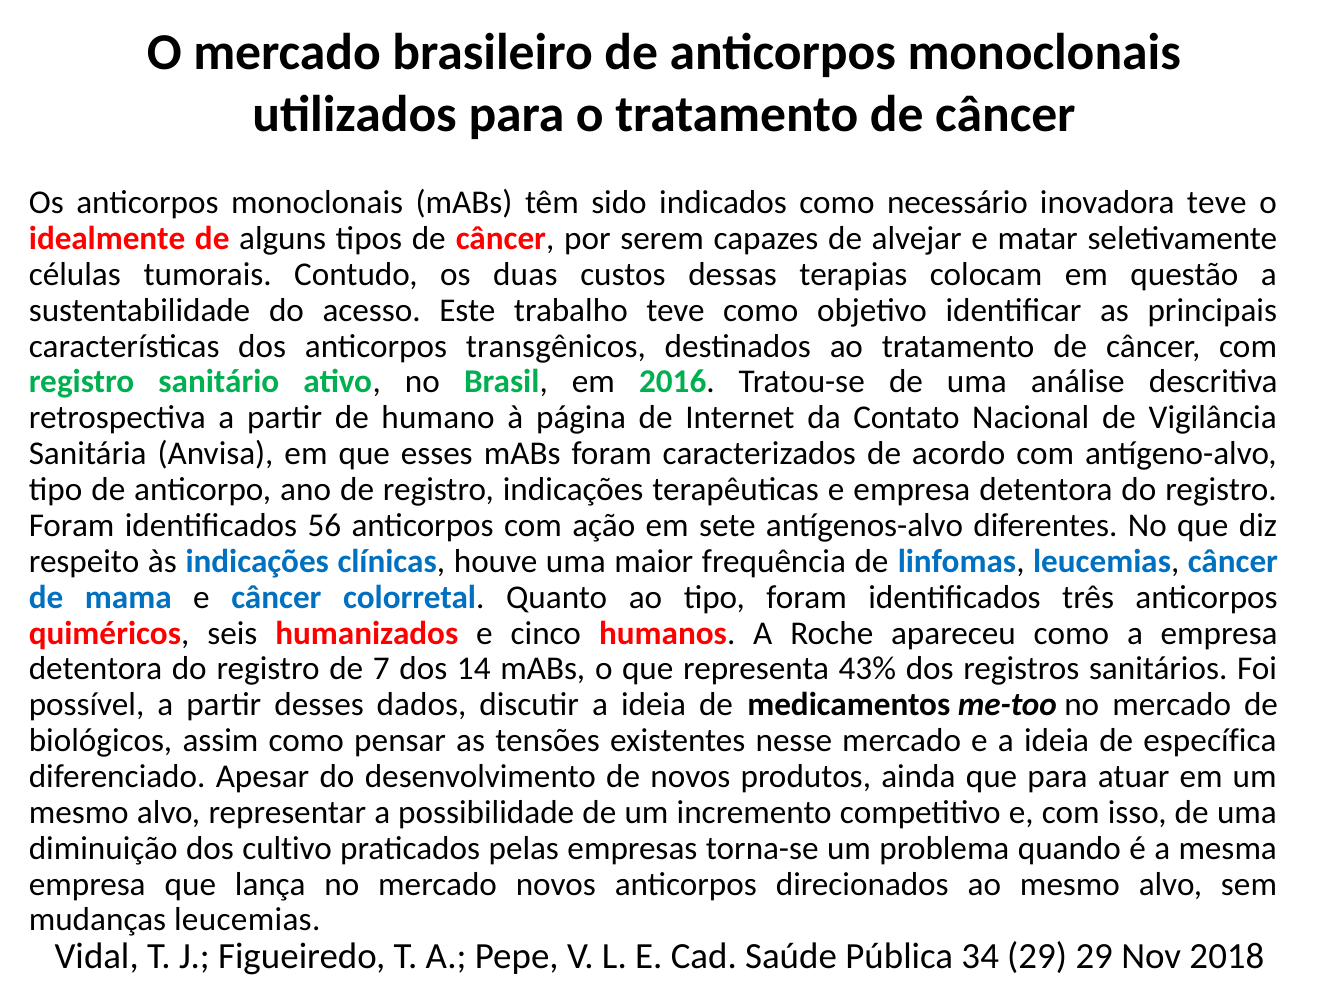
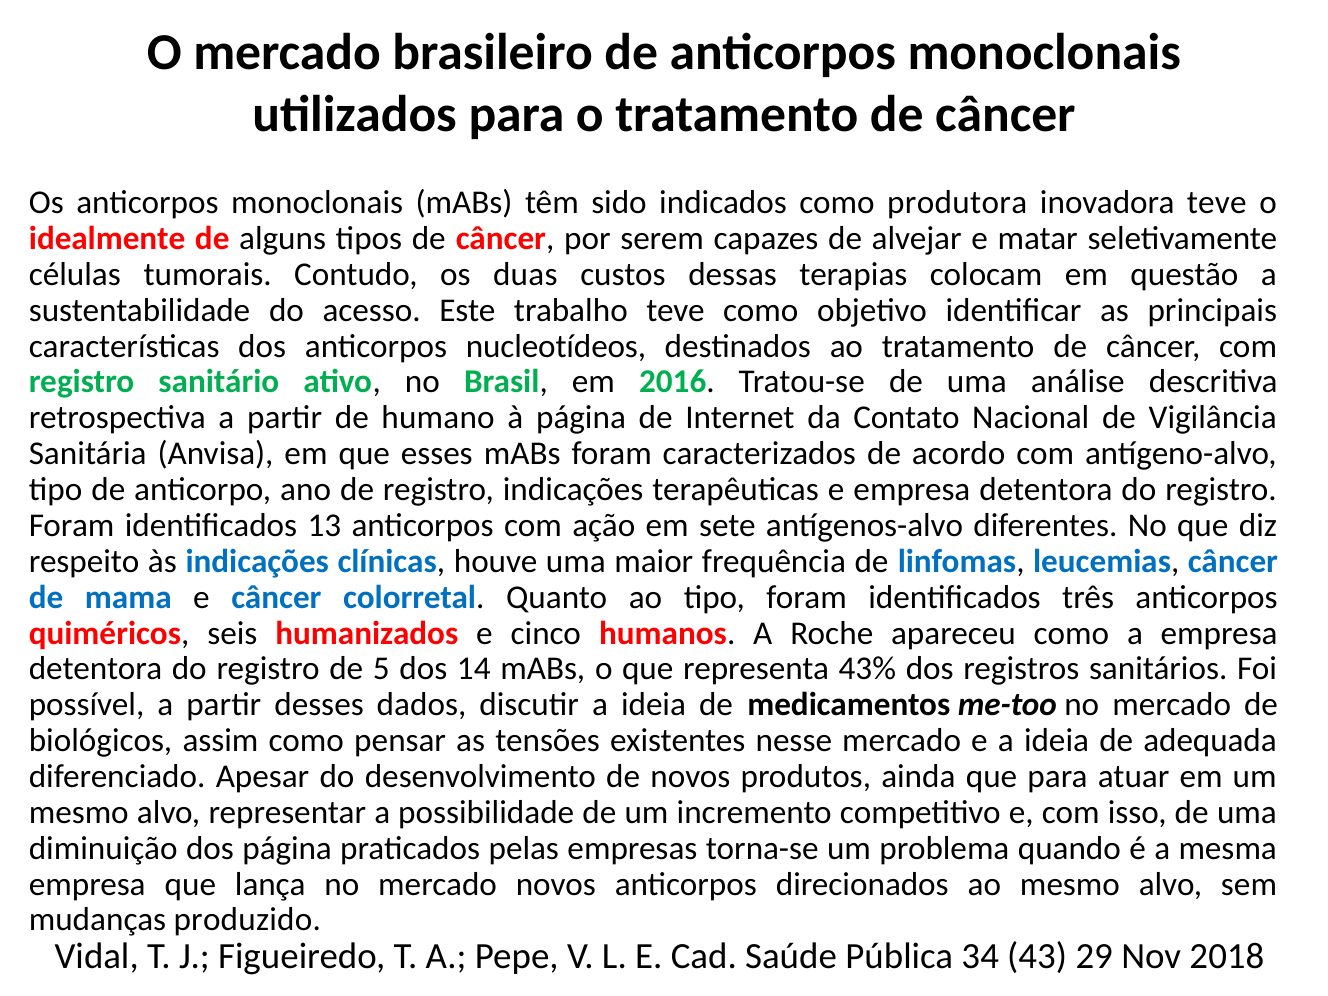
necessário: necessário -> produtora (957, 203)
transgênicos: transgênicos -> nucleotídeos (556, 346)
56: 56 -> 13 (324, 525)
7: 7 -> 5 (381, 669)
específica: específica -> adequada (1210, 741)
dos cultivo: cultivo -> página (287, 848)
mudanças leucemias: leucemias -> produzido (247, 920)
34 29: 29 -> 43 (1037, 957)
